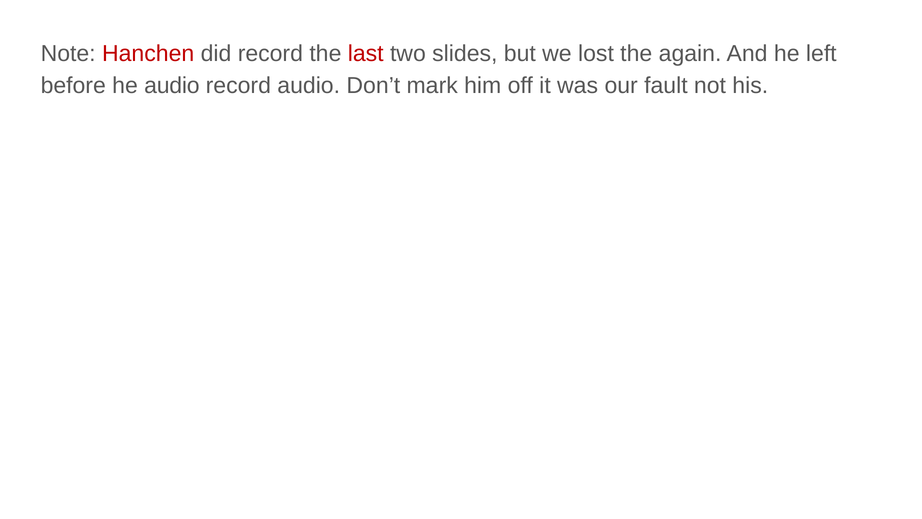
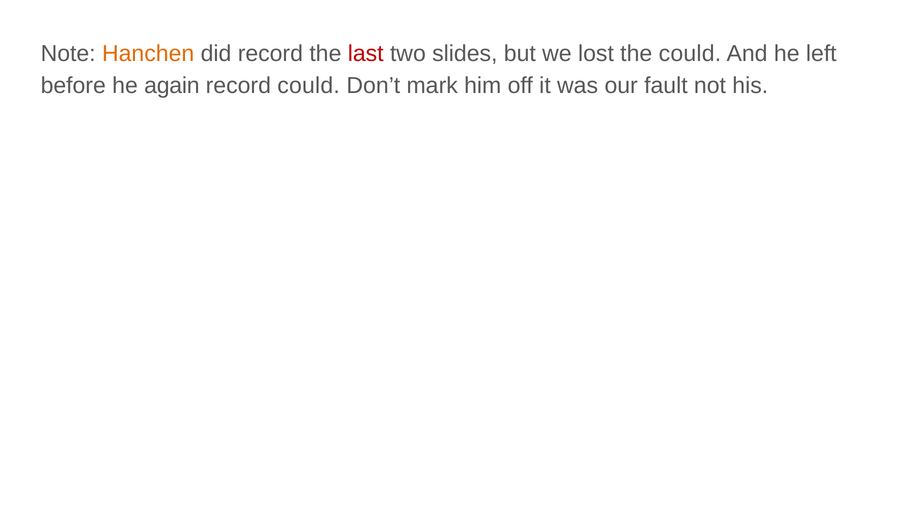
Hanchen colour: red -> orange (148, 54)
the again: again -> could (690, 54)
he audio: audio -> again (172, 86)
record audio: audio -> could (309, 86)
